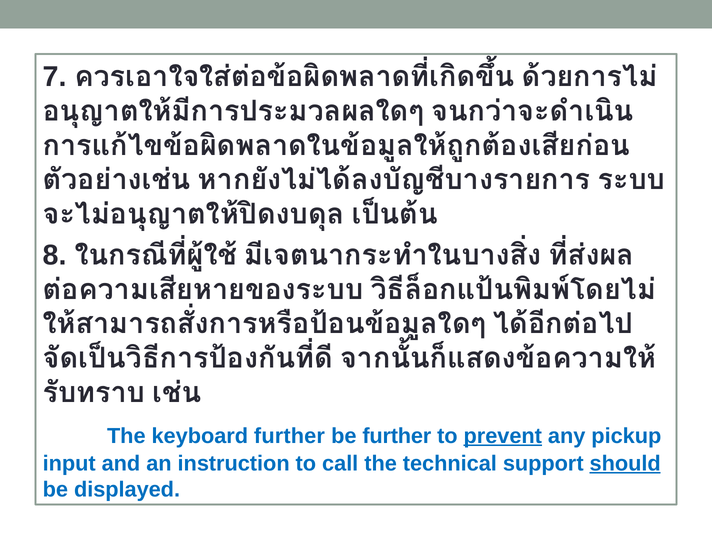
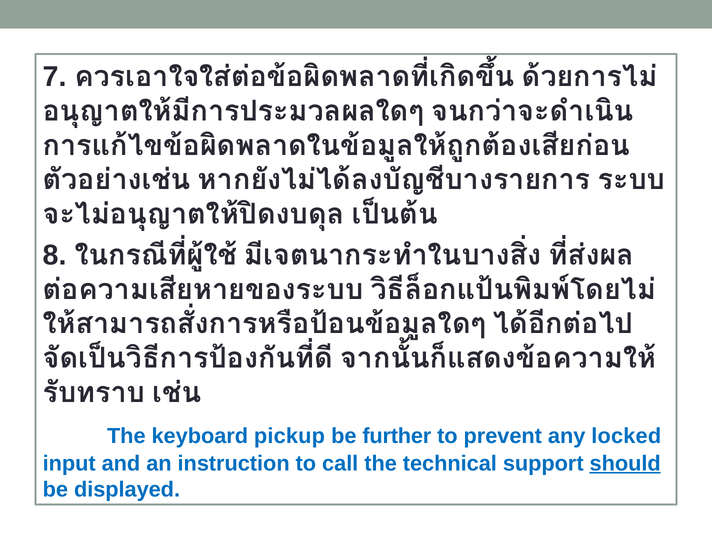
keyboard further: further -> pickup (289, 436)
prevent underline: present -> none (503, 436)
pickup: pickup -> locked (626, 436)
